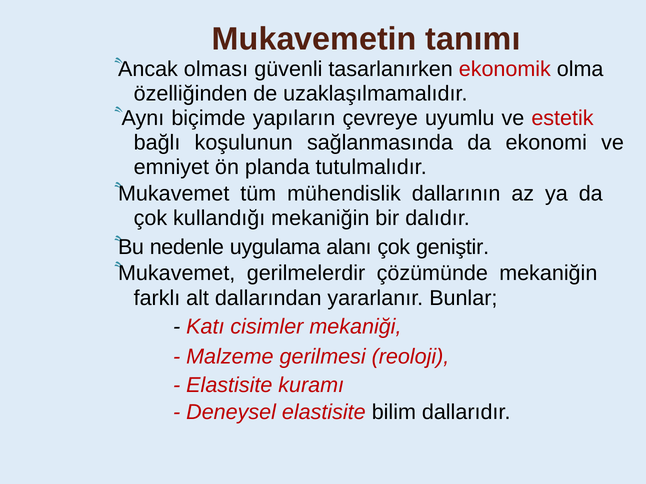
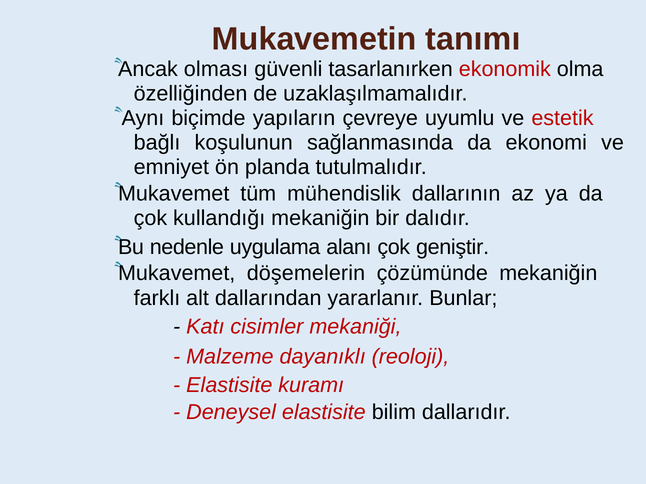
gerilmelerdir: gerilmelerdir -> döşemelerin (306, 274)
gerilmesi: gerilmesi -> dayanıklı (323, 357)
